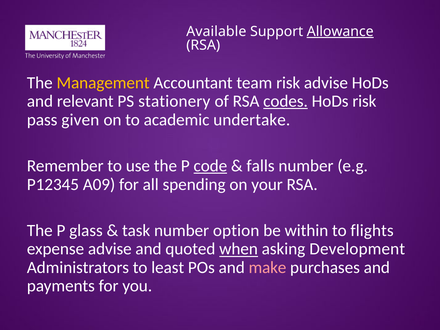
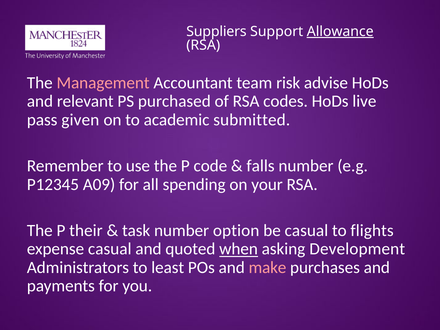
Available: Available -> Suppliers (216, 31)
Management colour: yellow -> pink (103, 83)
stationery: stationery -> purchased (174, 101)
codes underline: present -> none (286, 101)
HoDs risk: risk -> live (364, 101)
undertake: undertake -> submitted (252, 120)
code underline: present -> none (210, 166)
glass: glass -> their (86, 231)
be within: within -> casual (306, 231)
expense advise: advise -> casual (110, 249)
